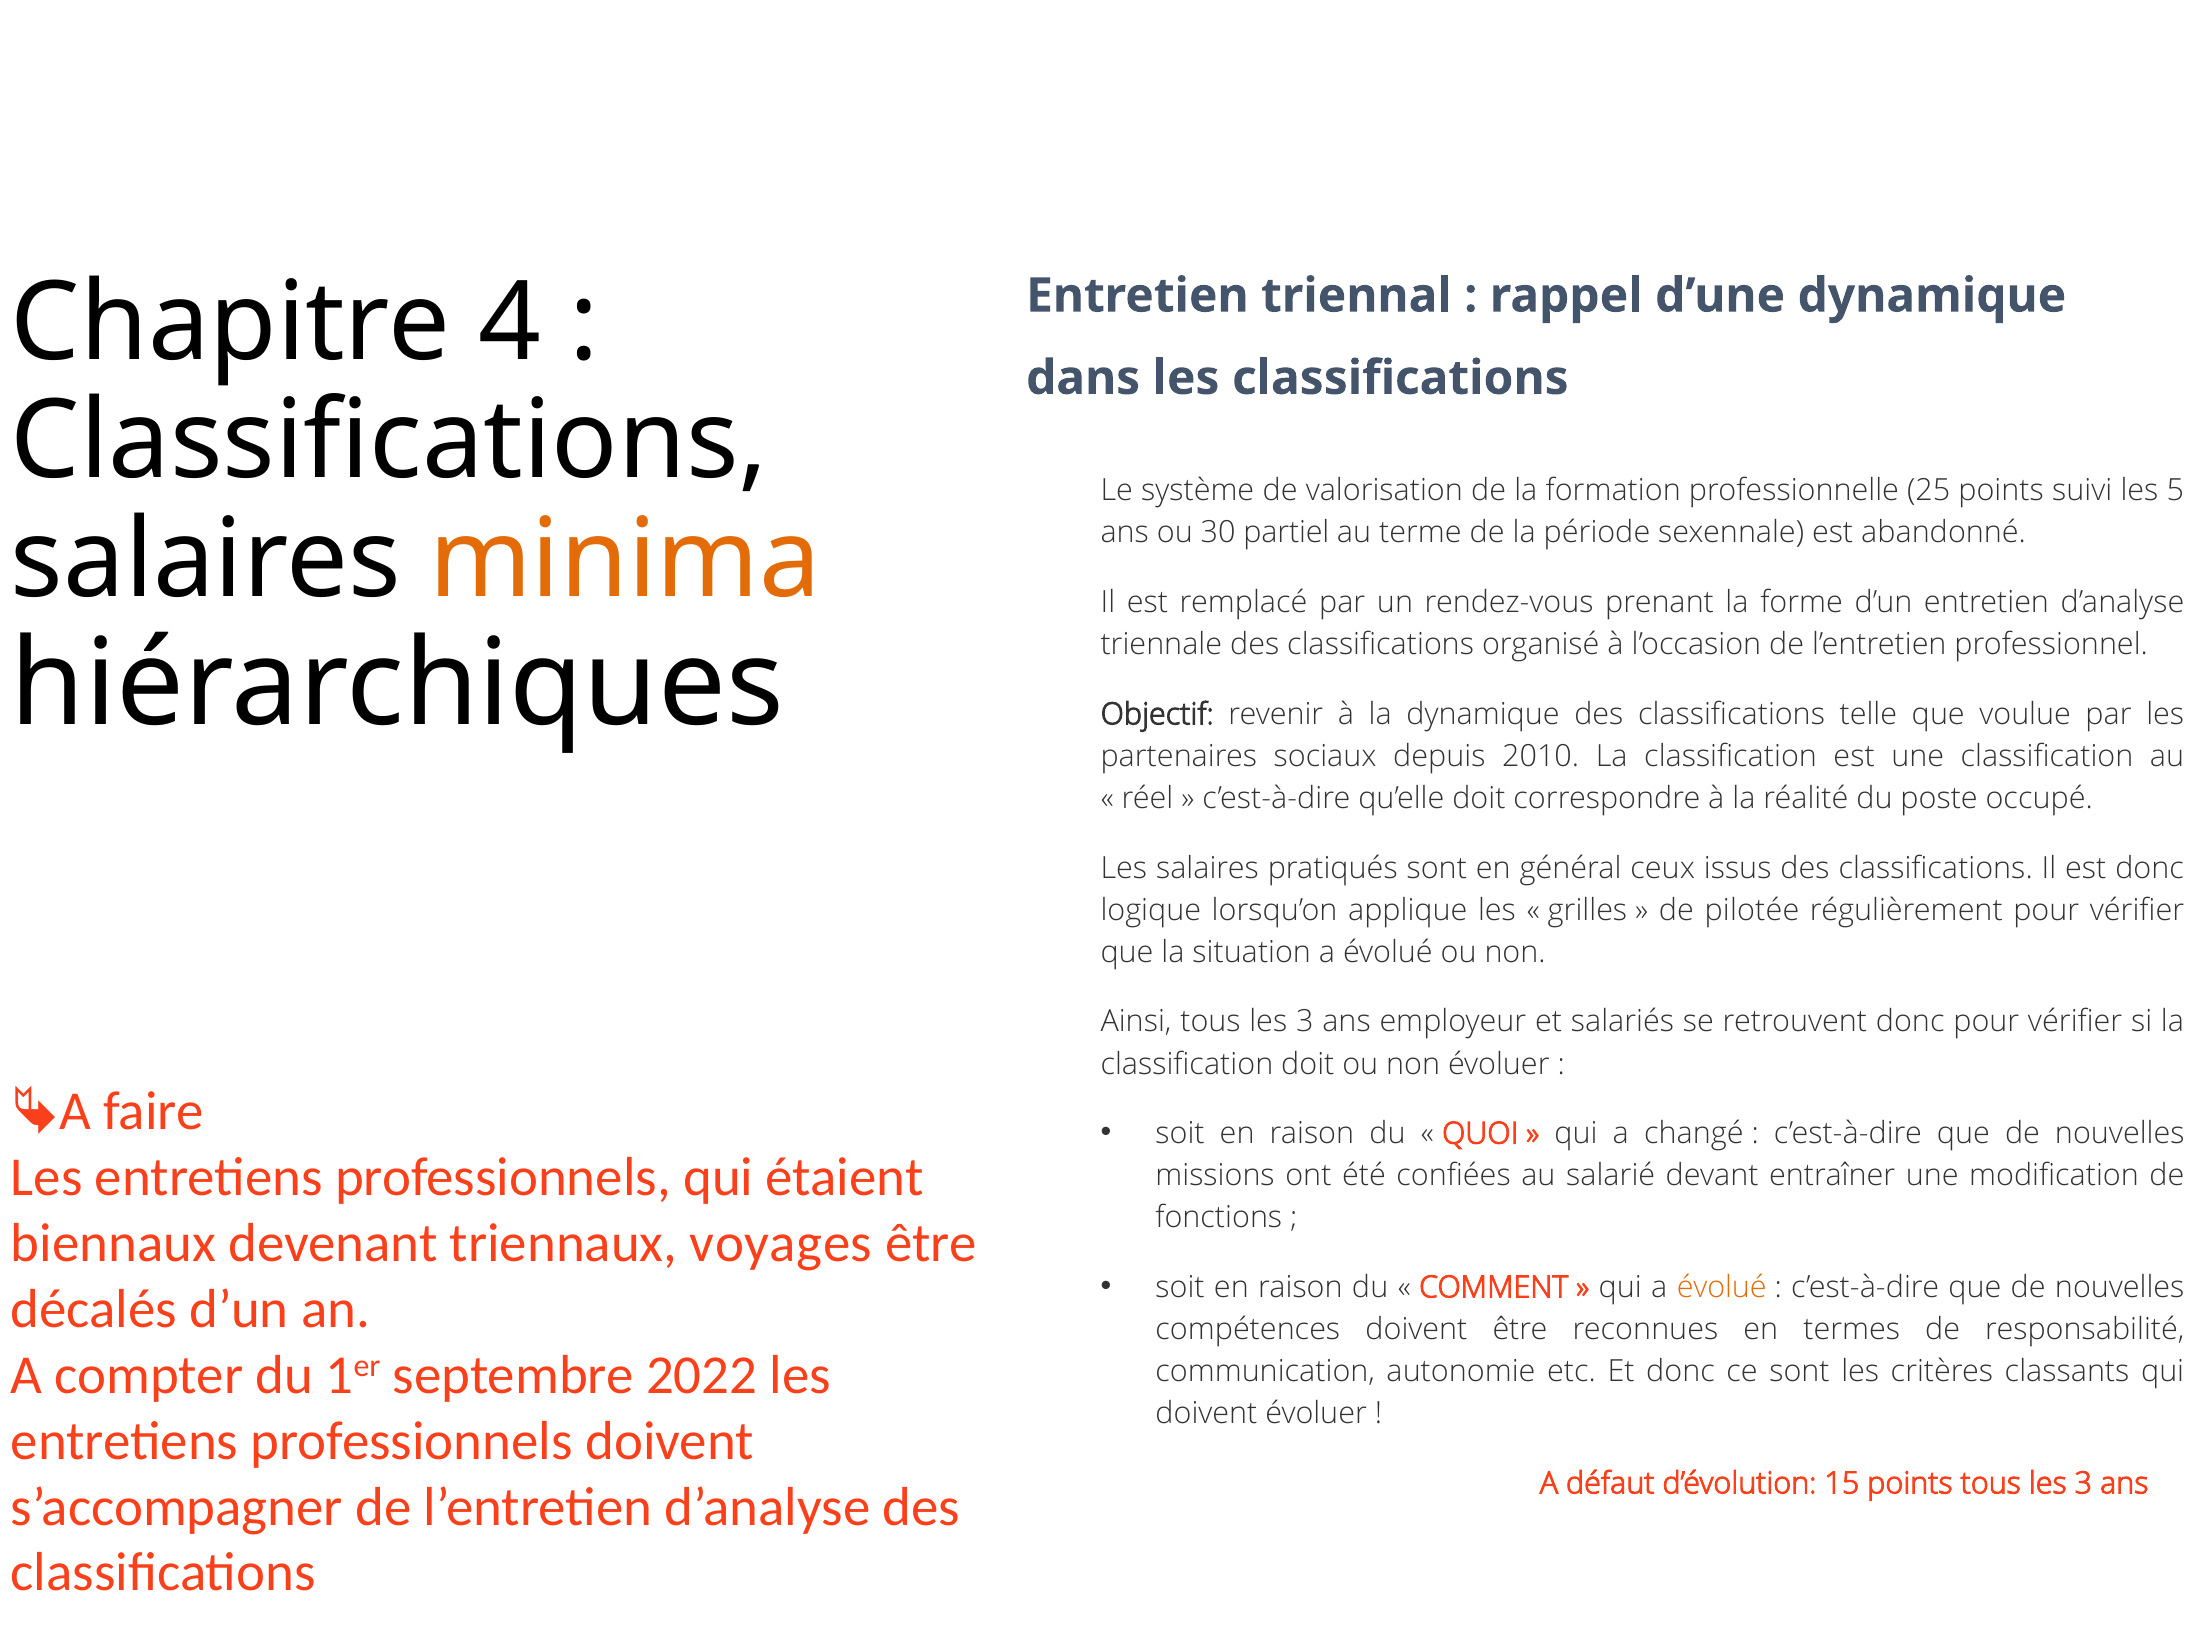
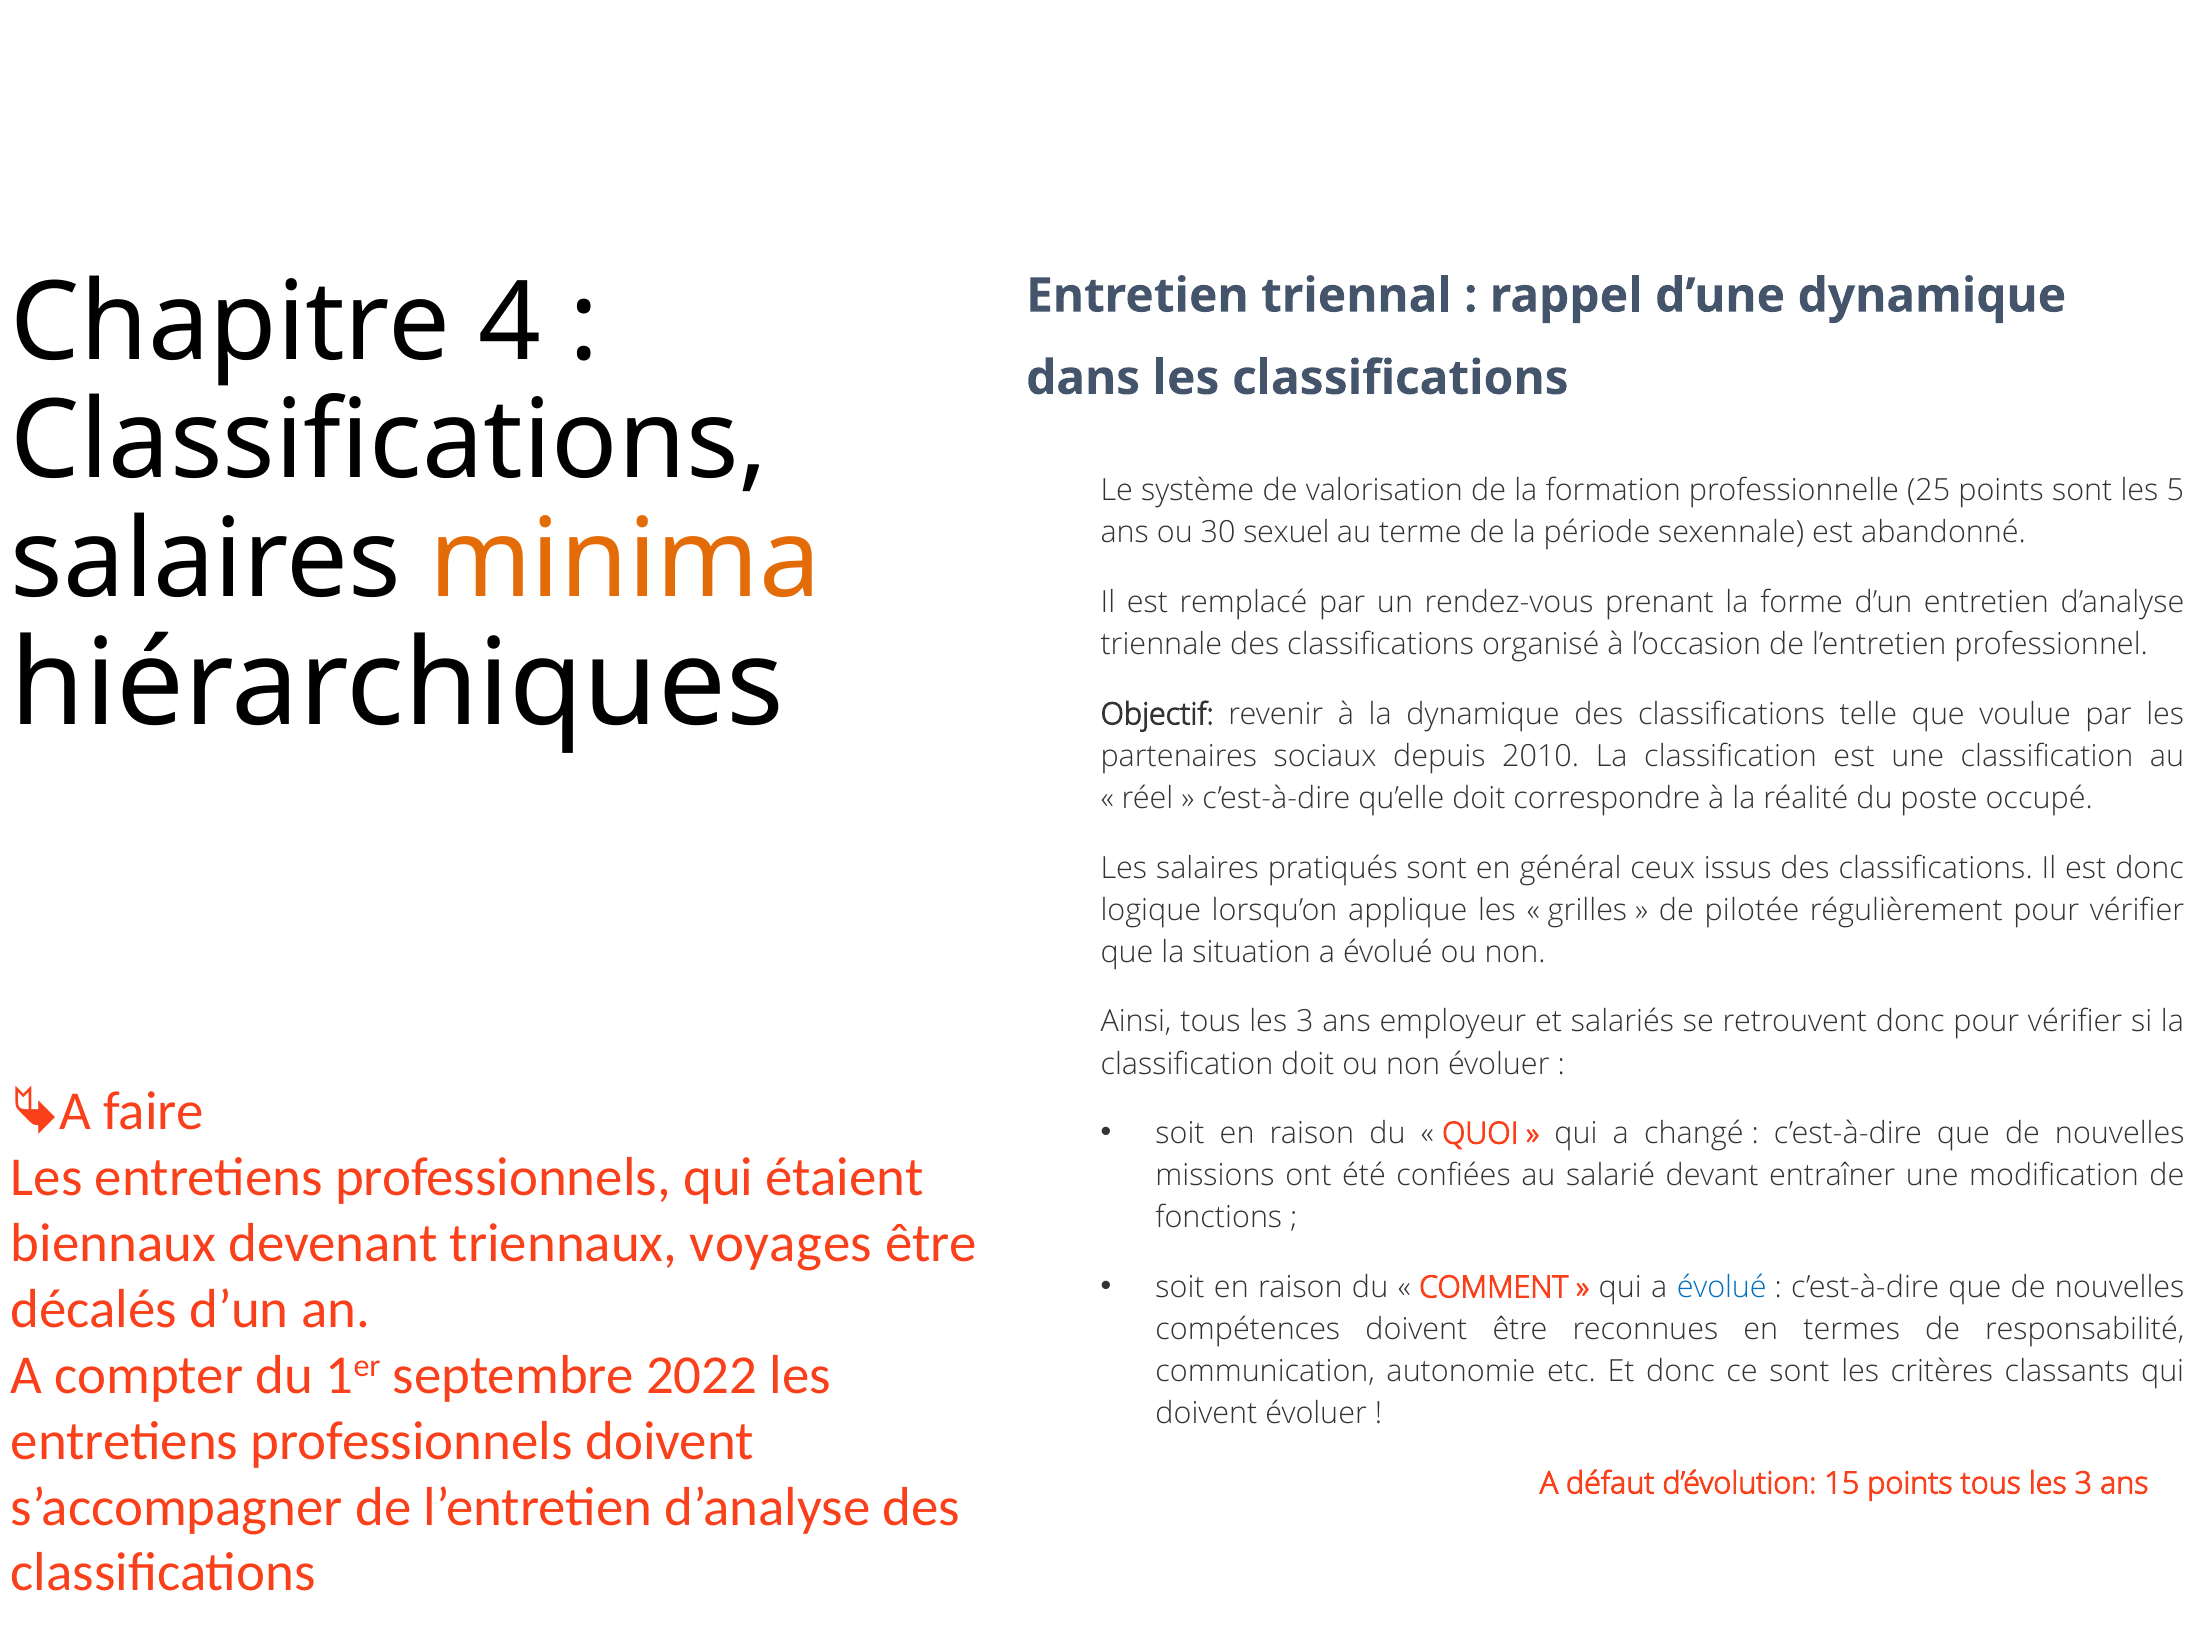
points suivi: suivi -> sont (2082, 491)
partiel: partiel -> sexuel (1286, 533)
évolué colour: orange -> blue (1722, 1287)
